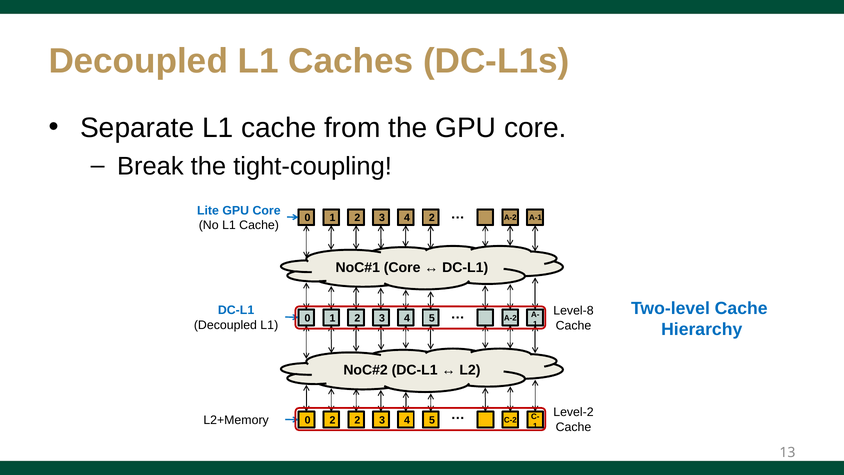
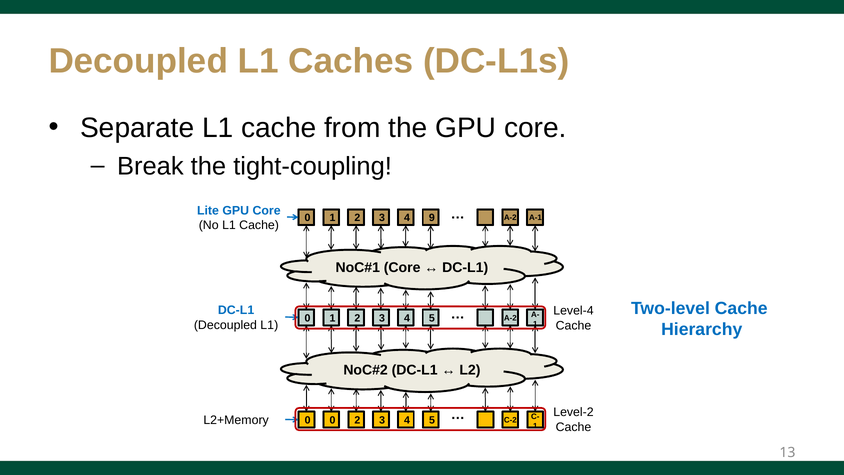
4 2: 2 -> 9 (432, 218)
Level-8: Level-8 -> Level-4 (573, 311)
0 2: 2 -> 0 (333, 420)
